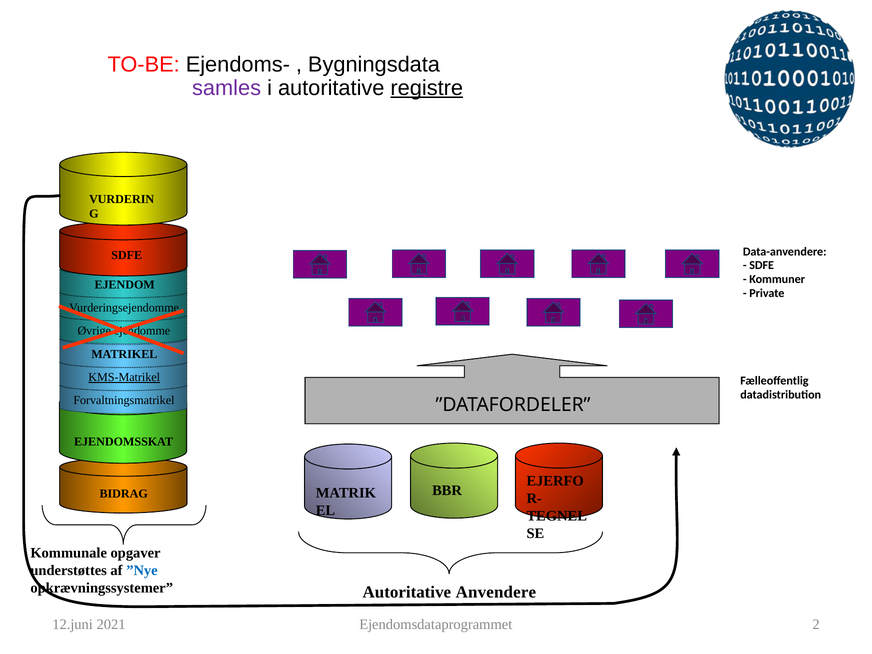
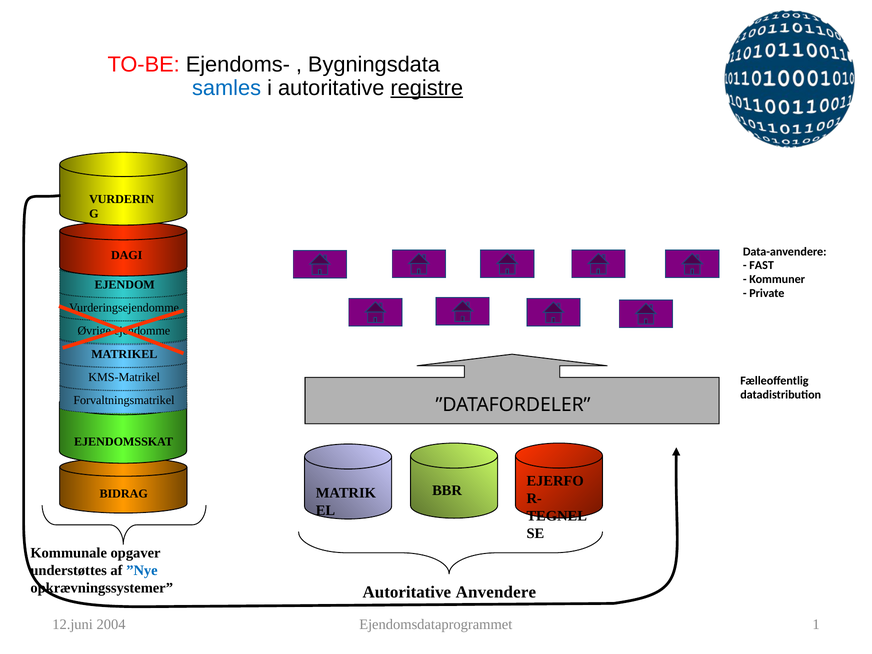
samles colour: purple -> blue (227, 88)
SDFE: SDFE -> DAGI (127, 255)
SDFE: SDFE -> FAST (762, 265)
KMS-Matrikel underline: present -> none (124, 377)
2021: 2021 -> 2004 (111, 625)
2: 2 -> 1 (816, 625)
